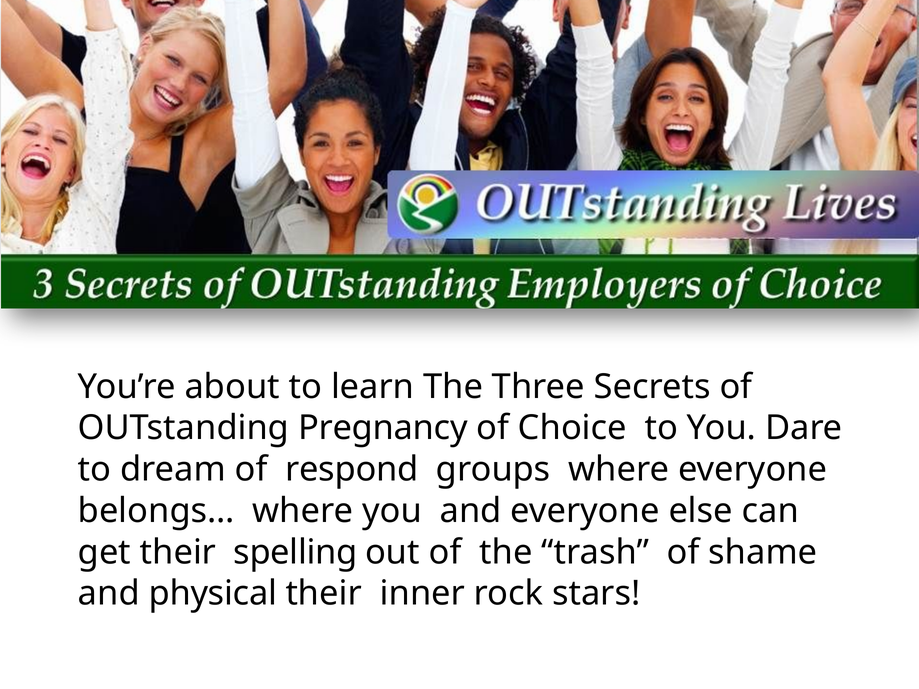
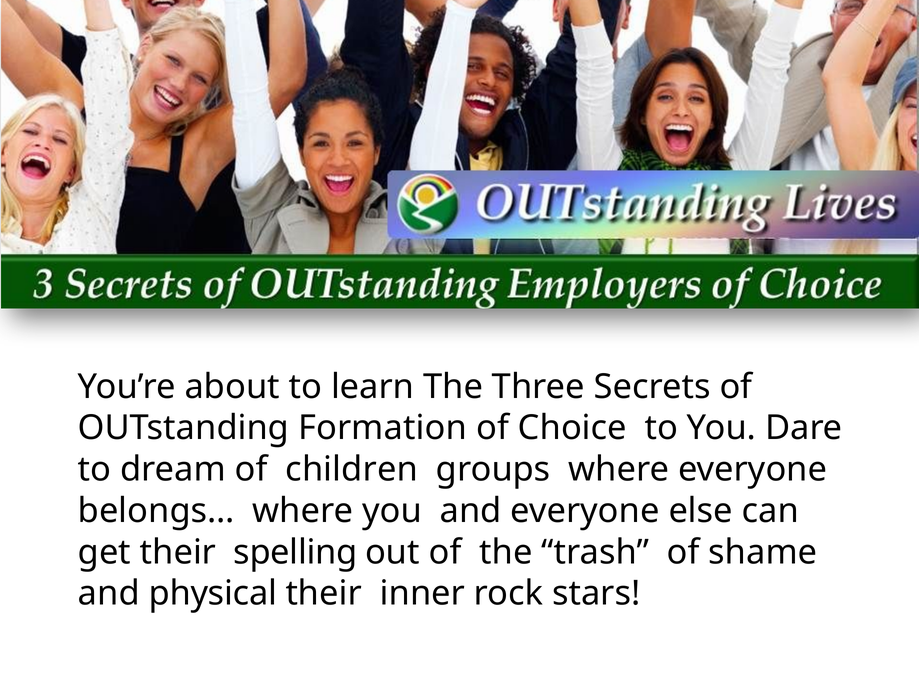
Pregnancy: Pregnancy -> Formation (383, 428)
respond: respond -> children (352, 470)
